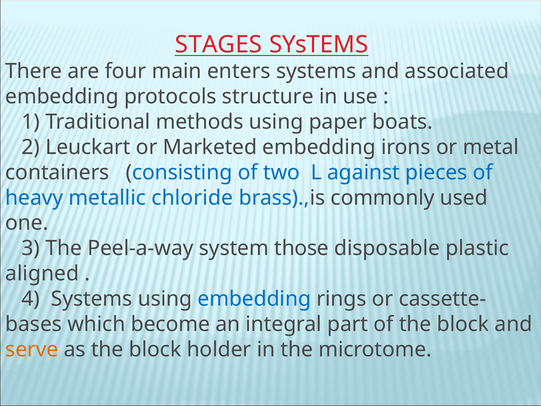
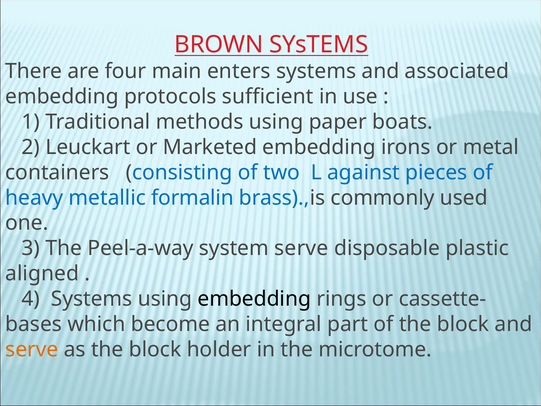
STAGES: STAGES -> BROWN (219, 44)
structure: structure -> sufficient (268, 97)
chloride: chloride -> formalin (192, 198)
system those: those -> serve (301, 248)
embedding colour: blue -> black (254, 299)
